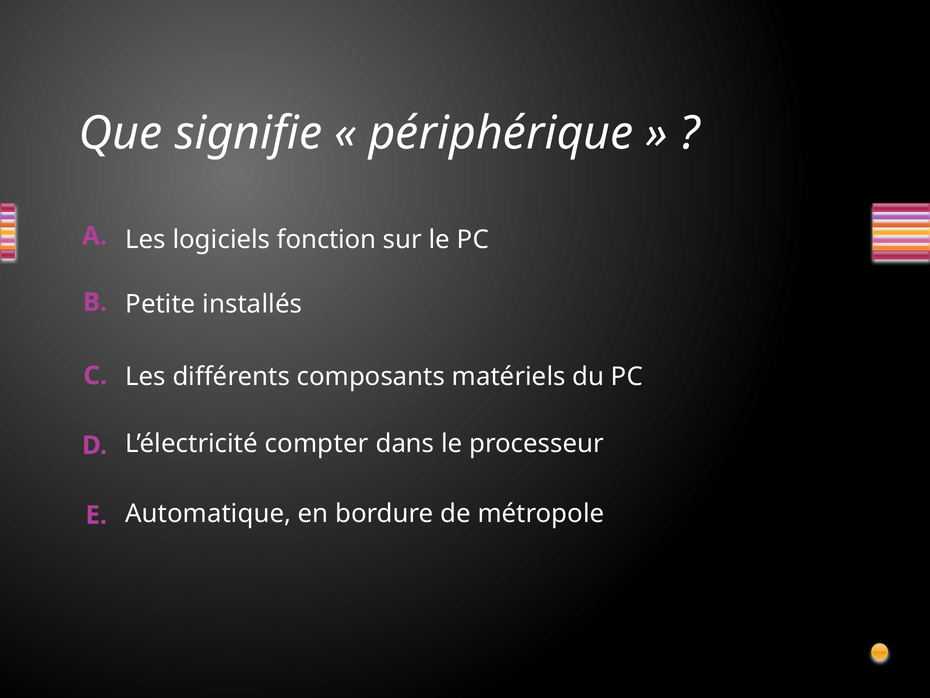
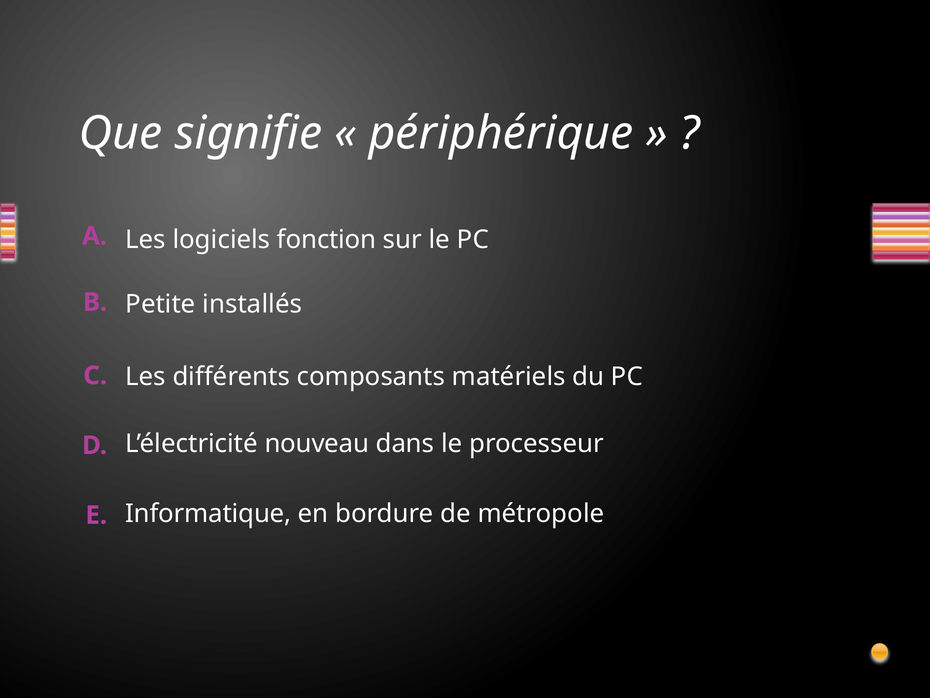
compter: compter -> nouveau (317, 444)
Automatique: Automatique -> Informatique (208, 513)
